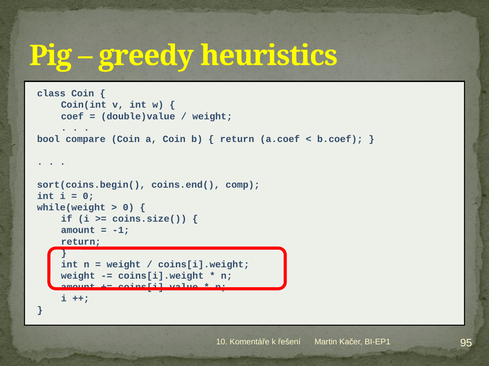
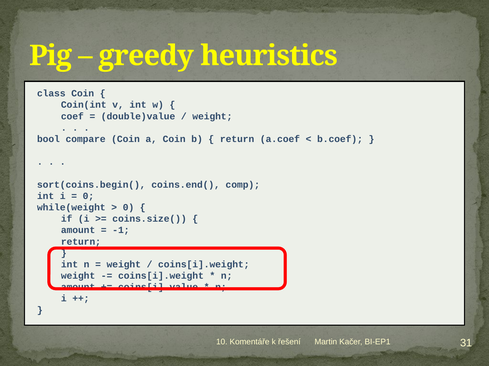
95: 95 -> 31 (466, 344)
